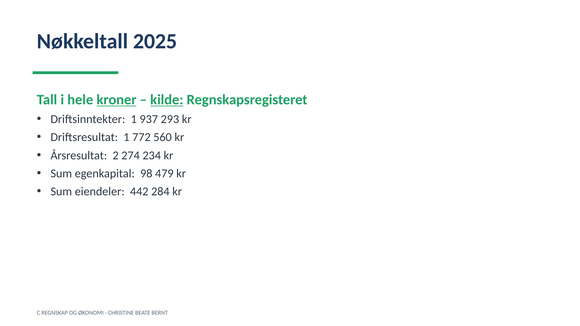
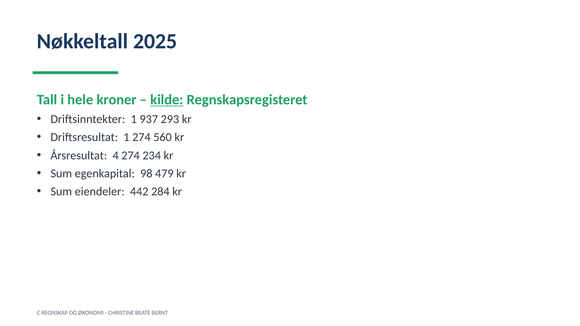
kroner underline: present -> none (116, 100)
1 772: 772 -> 274 (141, 137)
2: 2 -> 4 (116, 156)
